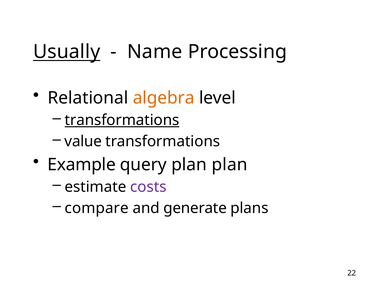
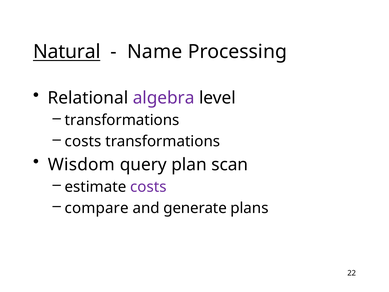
Usually: Usually -> Natural (67, 52)
algebra colour: orange -> purple (164, 98)
transformations underline: present -> none (122, 120)
value: value -> costs (83, 141)
Example: Example -> Wisdom (81, 164)
plan plan: plan -> scan (230, 164)
